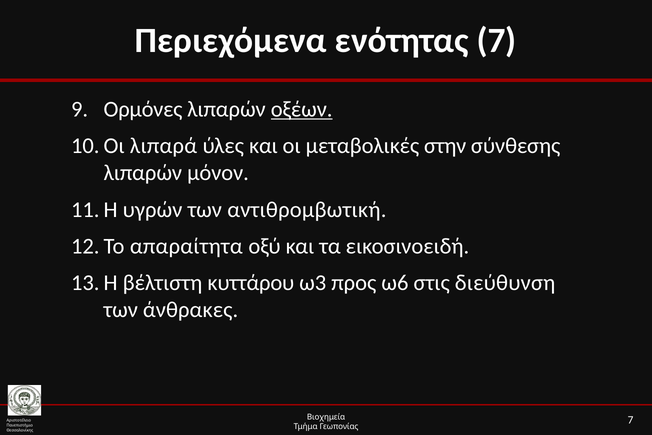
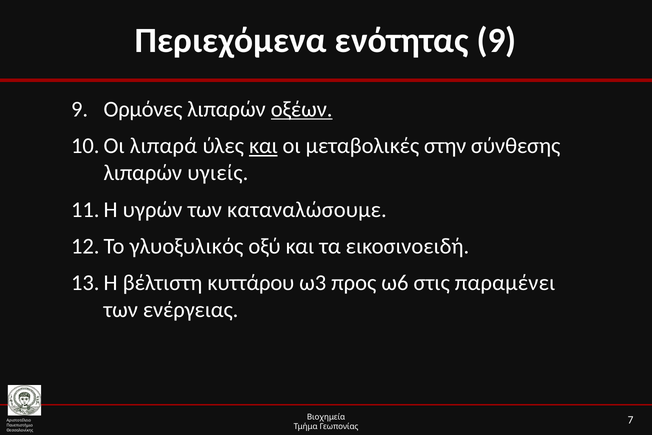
ενότητας 7: 7 -> 9 (496, 40)
και underline: none -> present (263, 146)
μόνον: μόνον -> υγιείς (218, 173)
αντιθρομβωτική: αντιθρομβωτική -> καταναλώσουμε (307, 210)
απαραίτητα: απαραίτητα -> γλυοξυλικός (186, 246)
διεύθυνση: διεύθυνση -> παραμένει (505, 283)
άνθρακες: άνθρακες -> ενέργειας (191, 310)
